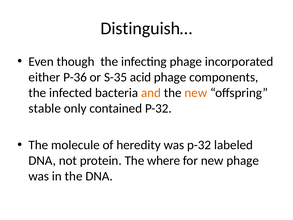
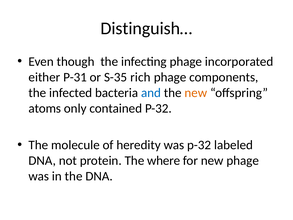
P-36: P-36 -> P-31 (75, 77)
acid: acid -> rich (140, 77)
and colour: orange -> blue (151, 93)
stable: stable -> atoms (45, 108)
